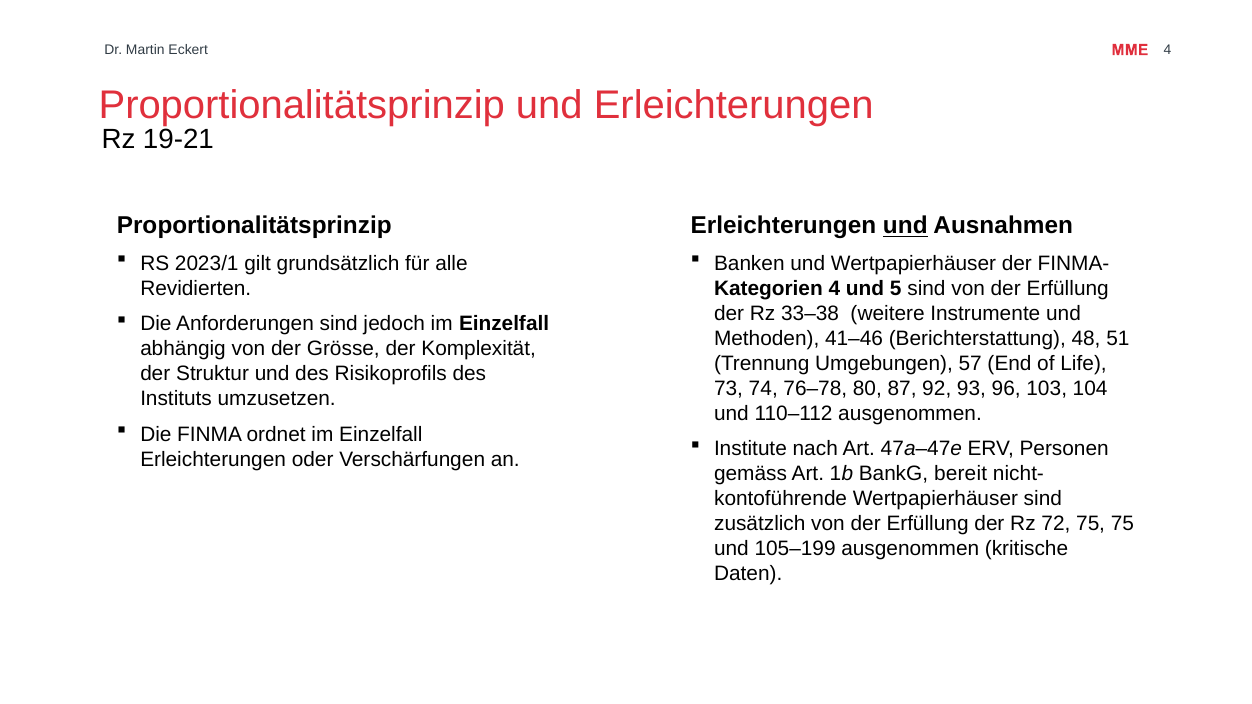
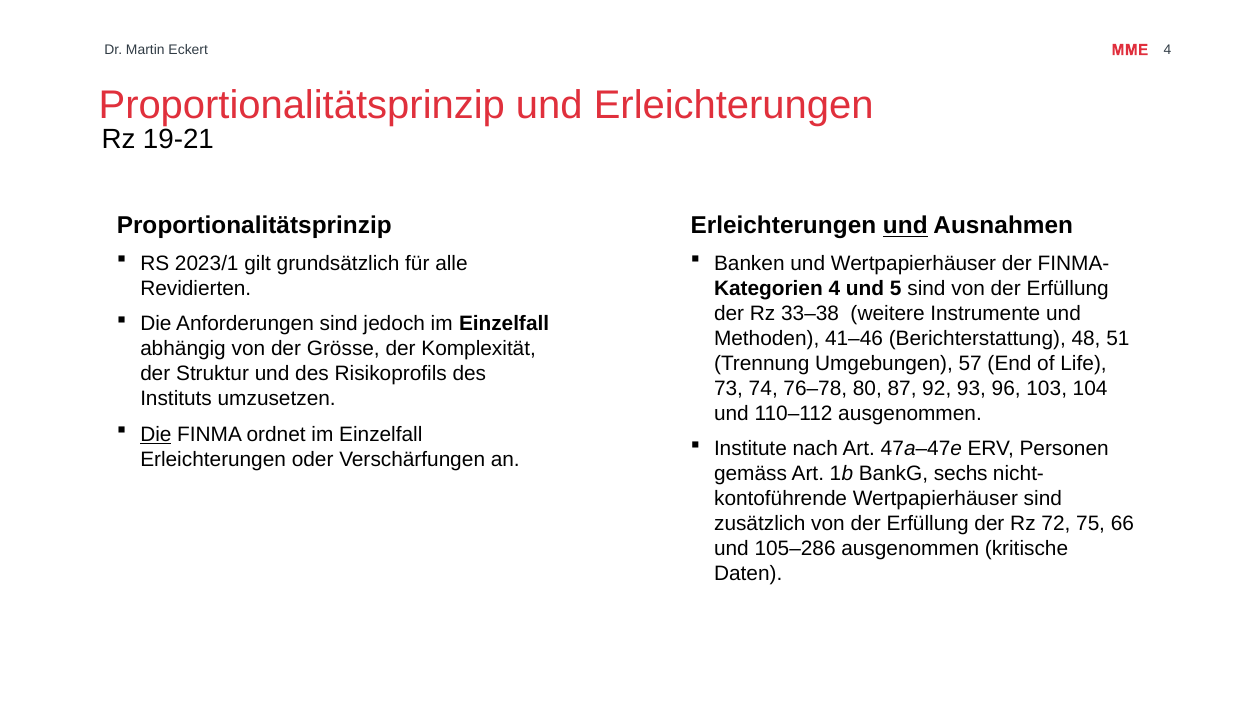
Die underline: none -> present (156, 434)
bereit: bereit -> sechs (961, 474)
75 75: 75 -> 66 (1122, 524)
105–199: 105–199 -> 105–286 (795, 549)
